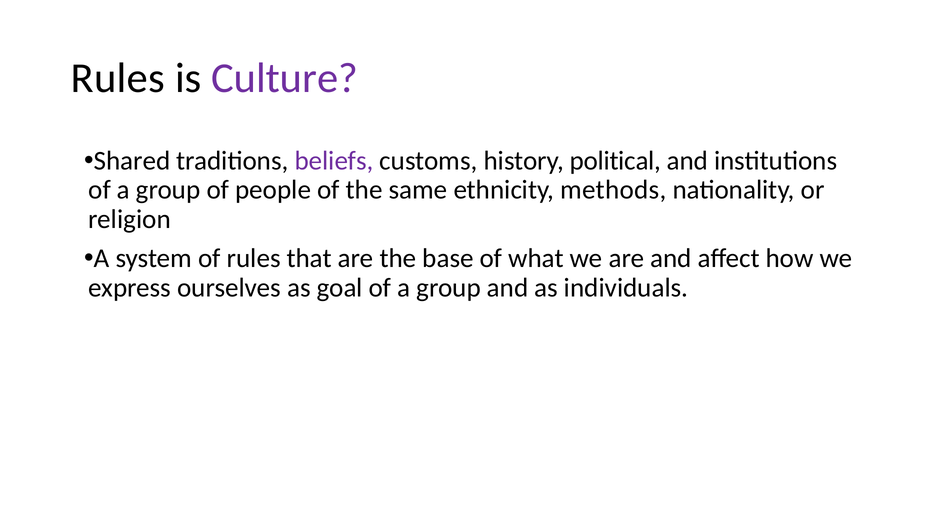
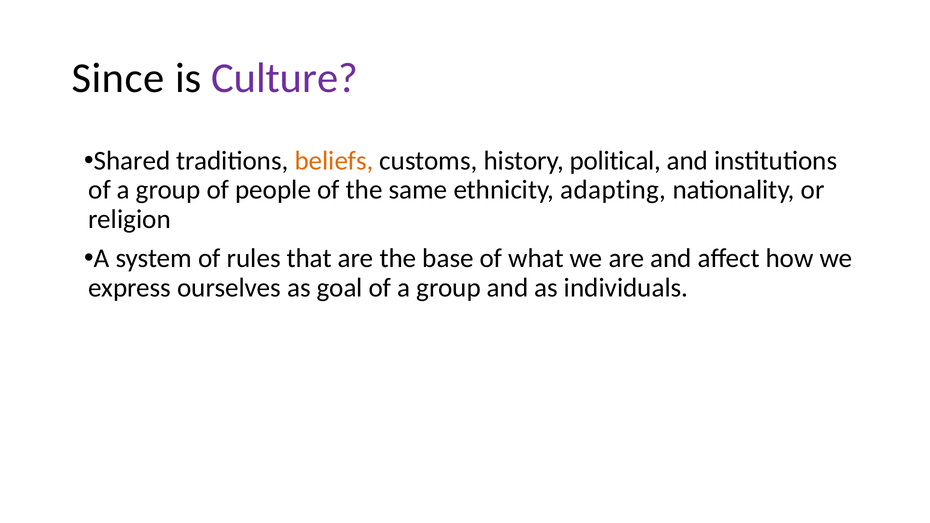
Rules: Rules -> Since (118, 78)
beliefs colour: purple -> orange (334, 161)
methods: methods -> adapting (613, 190)
